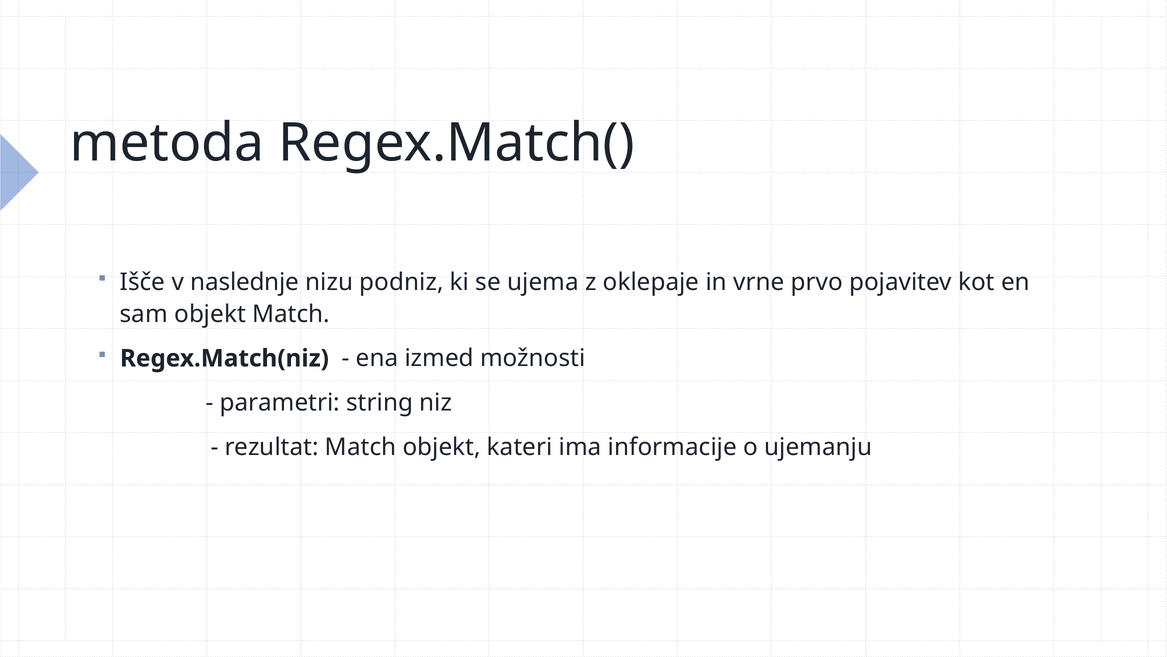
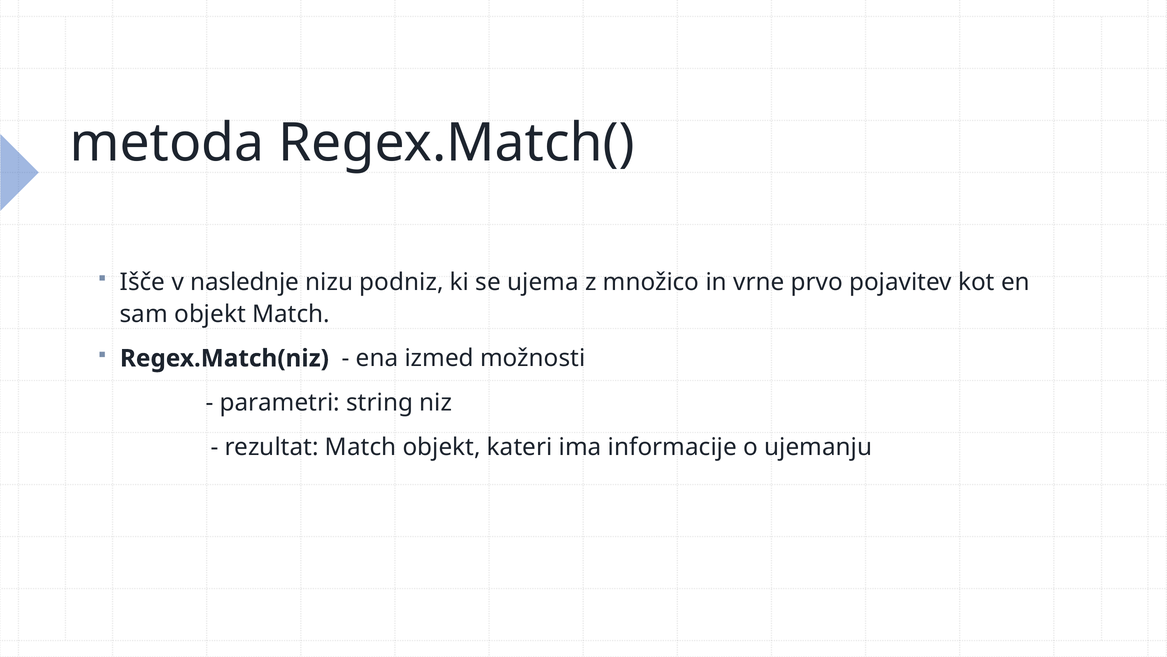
oklepaje: oklepaje -> množico (651, 282)
